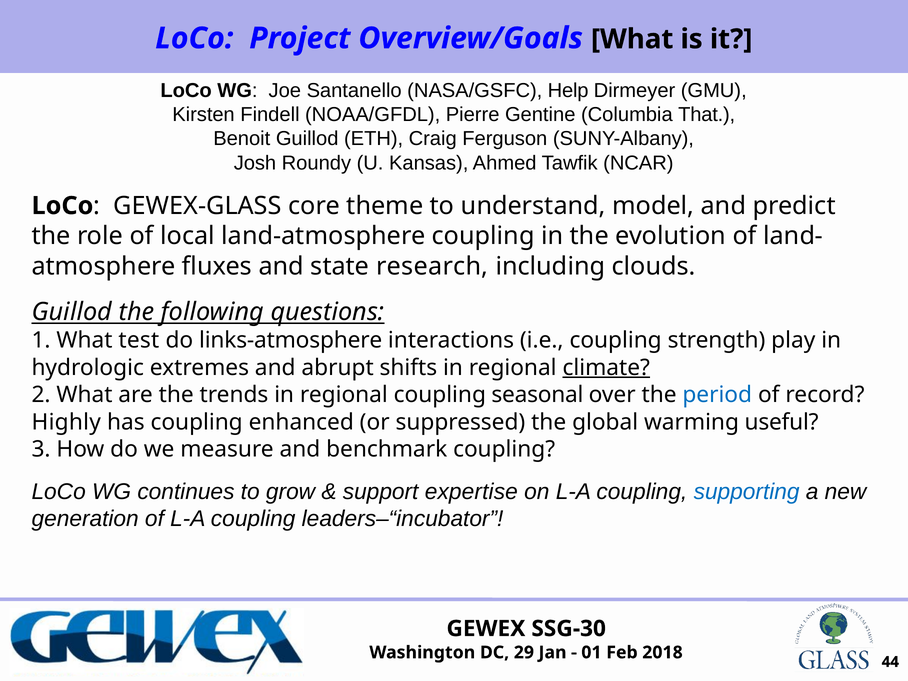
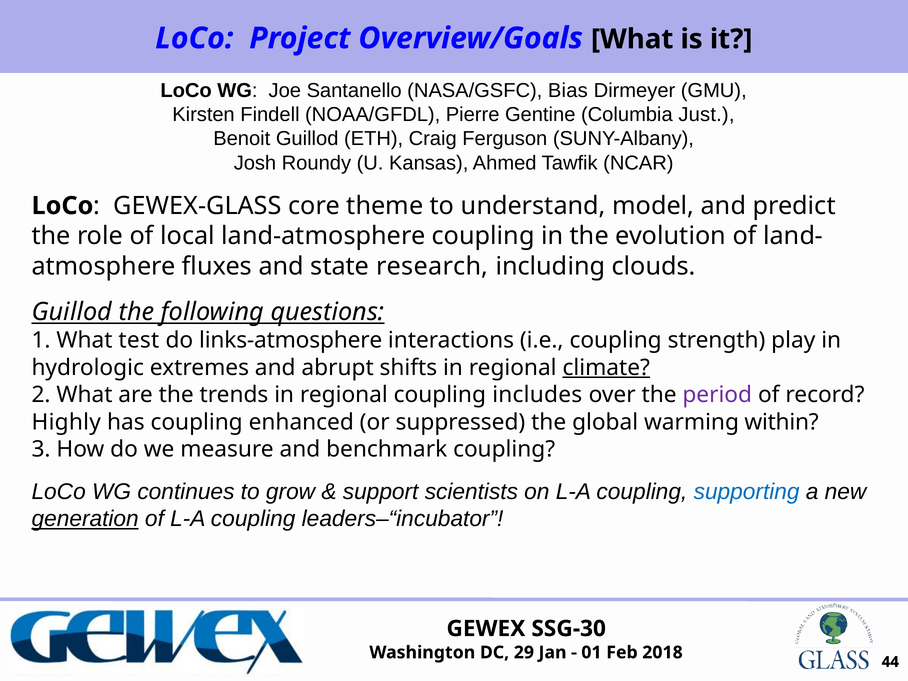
Help: Help -> Bias (568, 90)
That: That -> Just (706, 115)
seasonal: seasonal -> includes (537, 395)
period colour: blue -> purple (717, 395)
useful: useful -> within (782, 422)
expertise: expertise -> scientists (471, 492)
generation underline: none -> present (85, 519)
